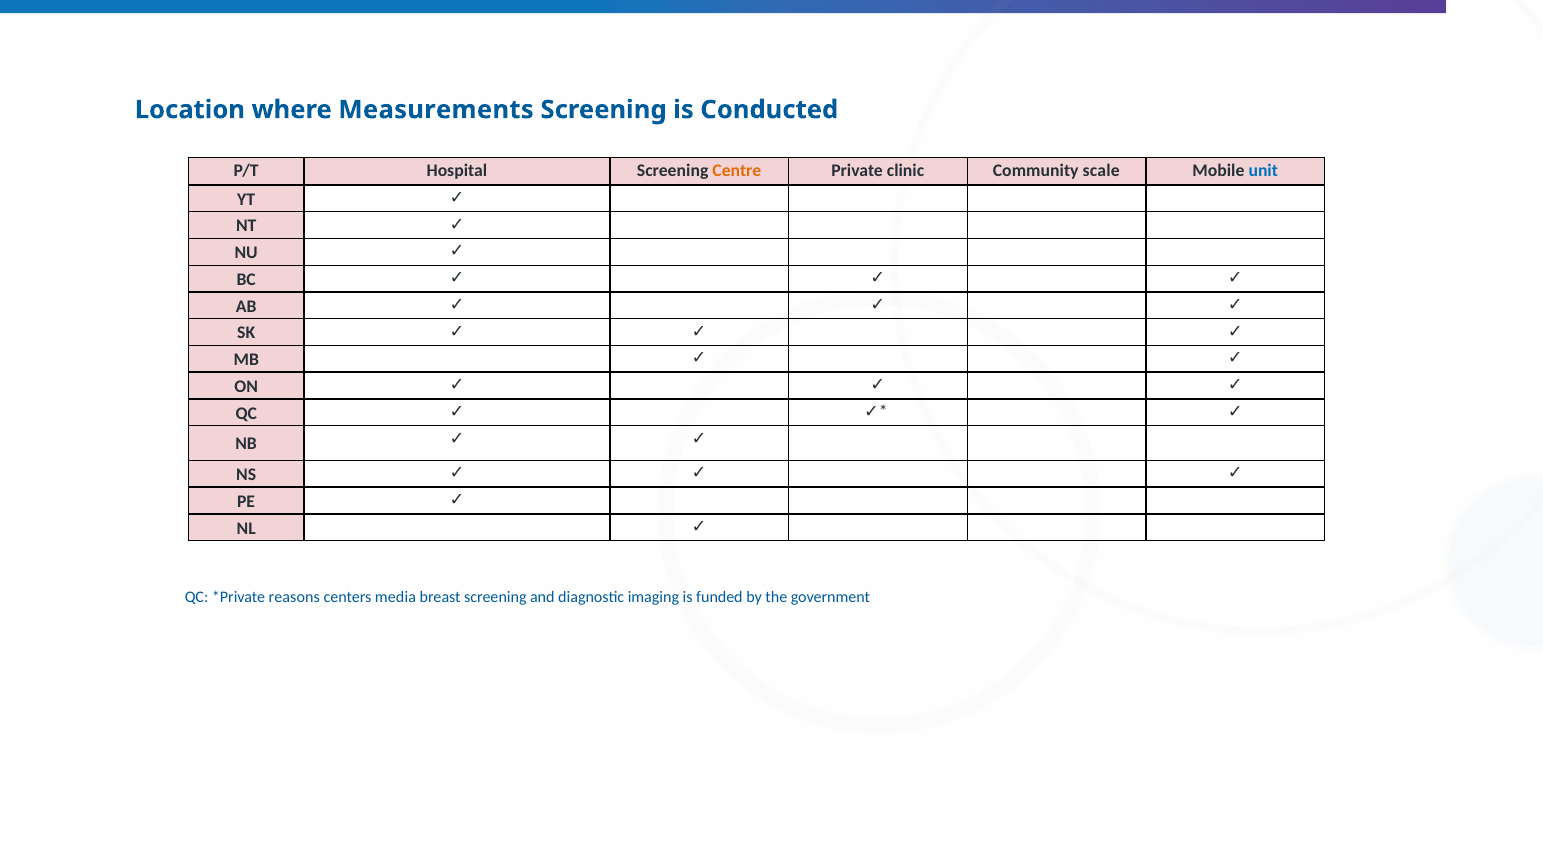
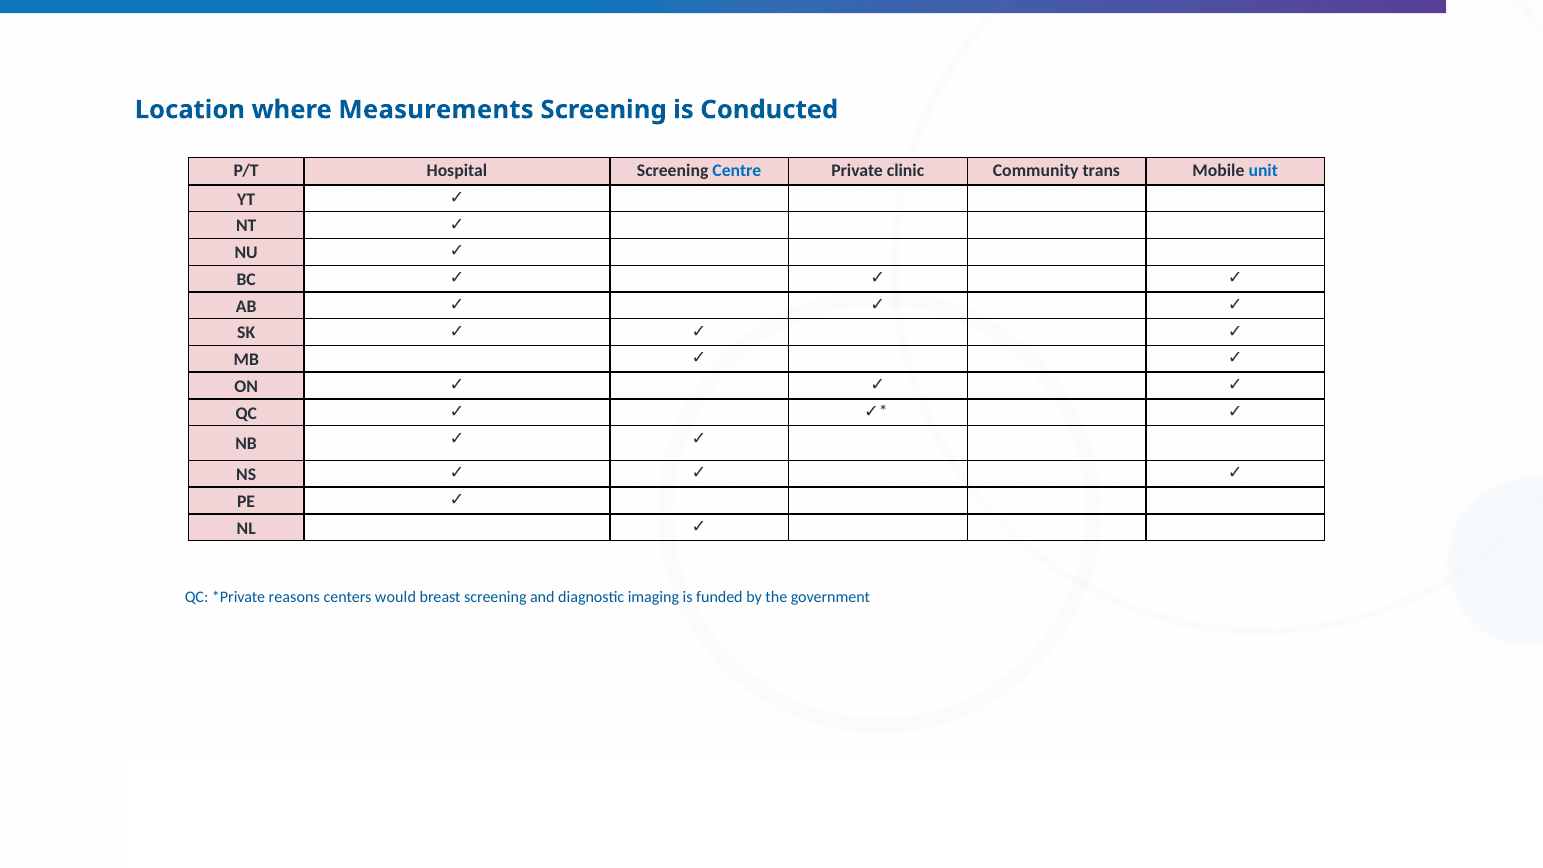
Centre colour: orange -> blue (737, 170)
scale: scale -> trans (1101, 170)
media: media -> would (395, 597)
